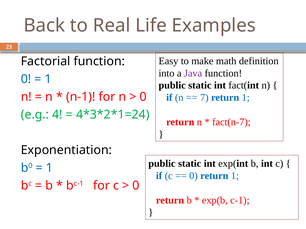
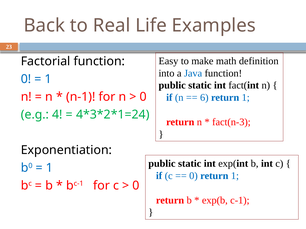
Java colour: purple -> blue (193, 73)
7: 7 -> 6 (204, 98)
fact(n-7: fact(n-7 -> fact(n-3 (231, 122)
